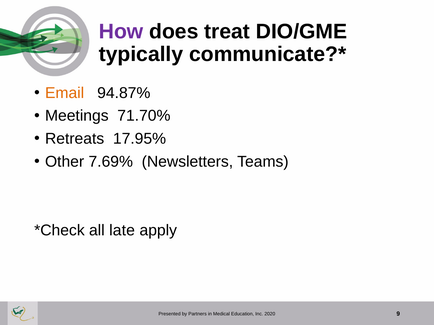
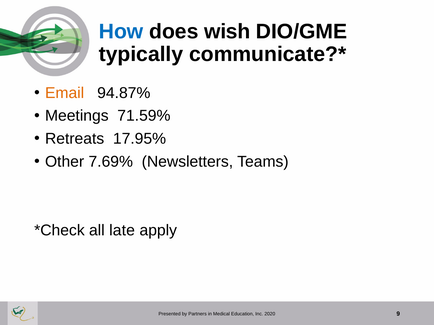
How colour: purple -> blue (121, 32)
treat: treat -> wish (227, 32)
71.70%: 71.70% -> 71.59% (144, 116)
